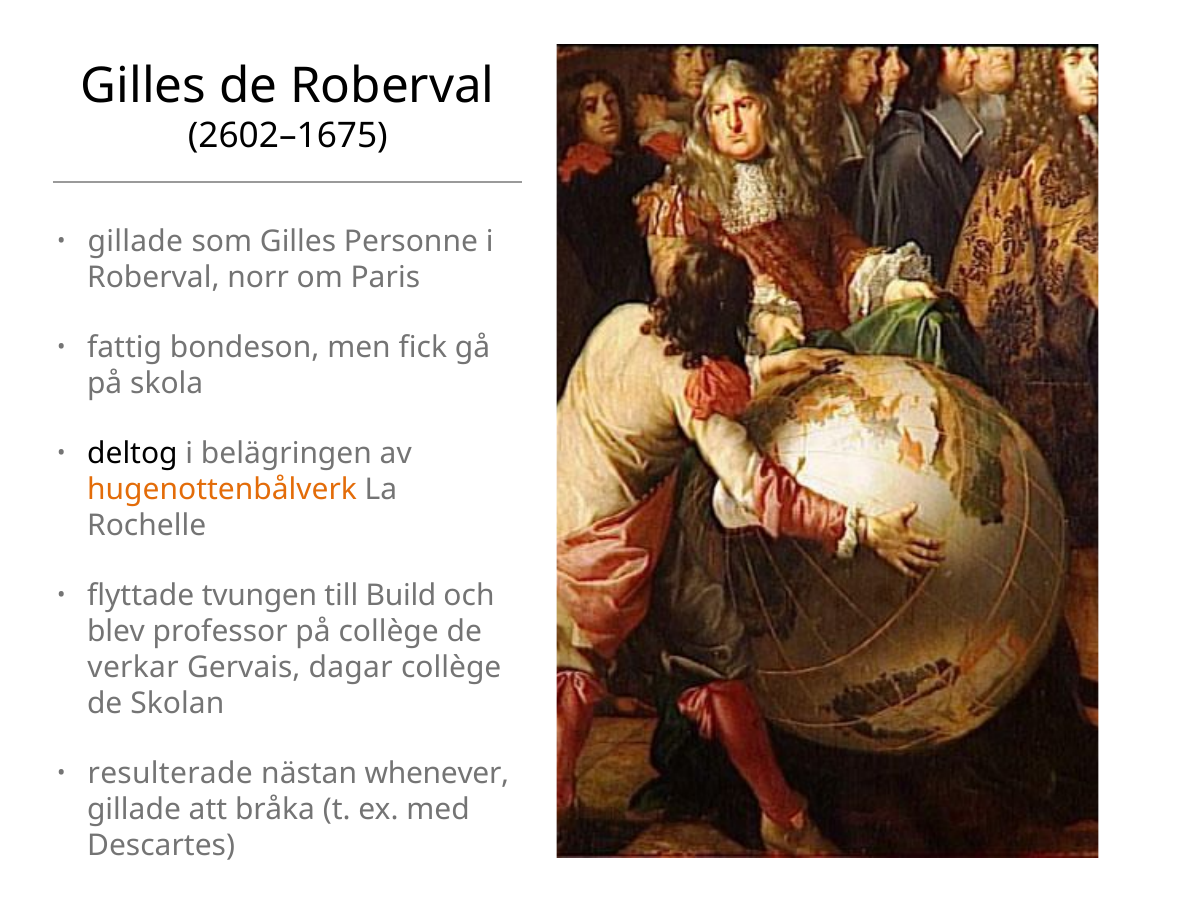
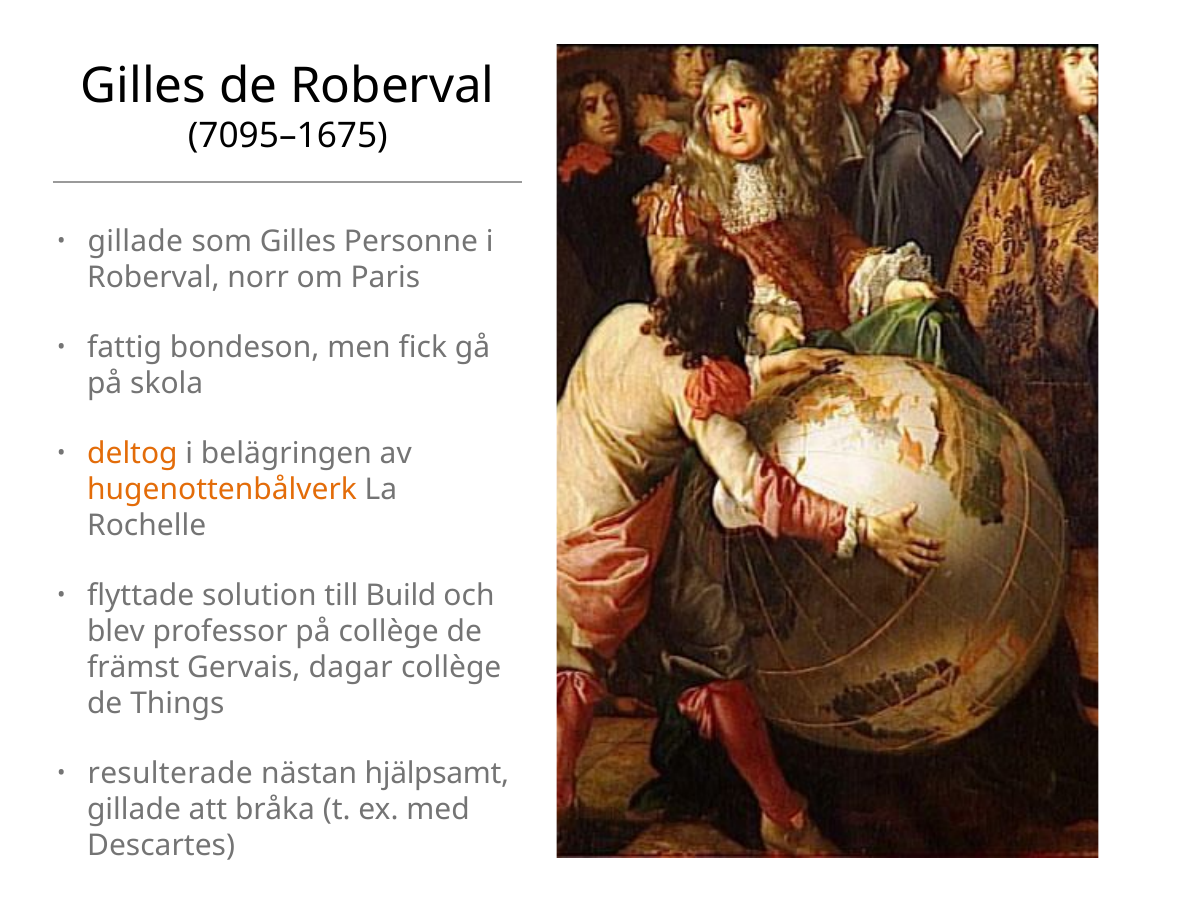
2602–1675: 2602–1675 -> 7095–1675 (288, 136)
deltog colour: black -> orange (132, 454)
tvungen: tvungen -> solution (259, 596)
verkar: verkar -> främst (133, 668)
Skolan: Skolan -> Things (177, 704)
whenever: whenever -> hjälpsamt (437, 774)
